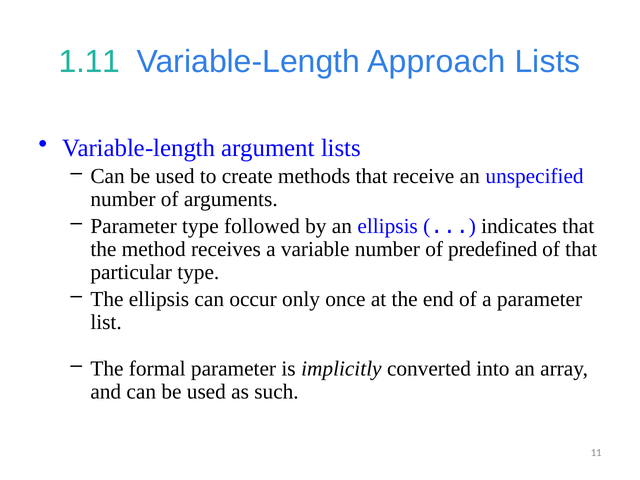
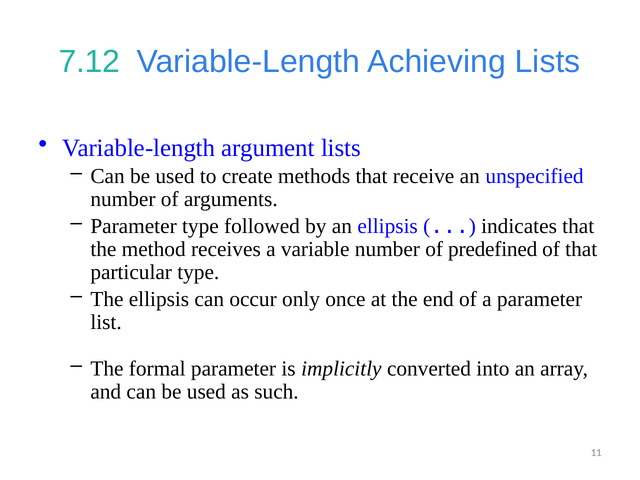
1.11: 1.11 -> 7.12 (89, 61)
Approach: Approach -> Achieving (437, 61)
